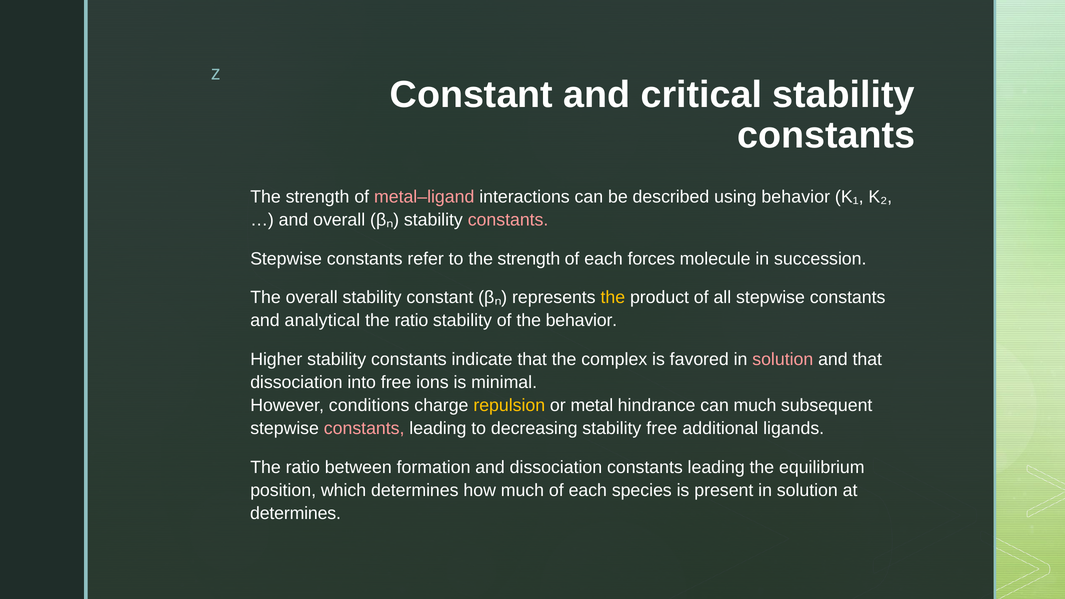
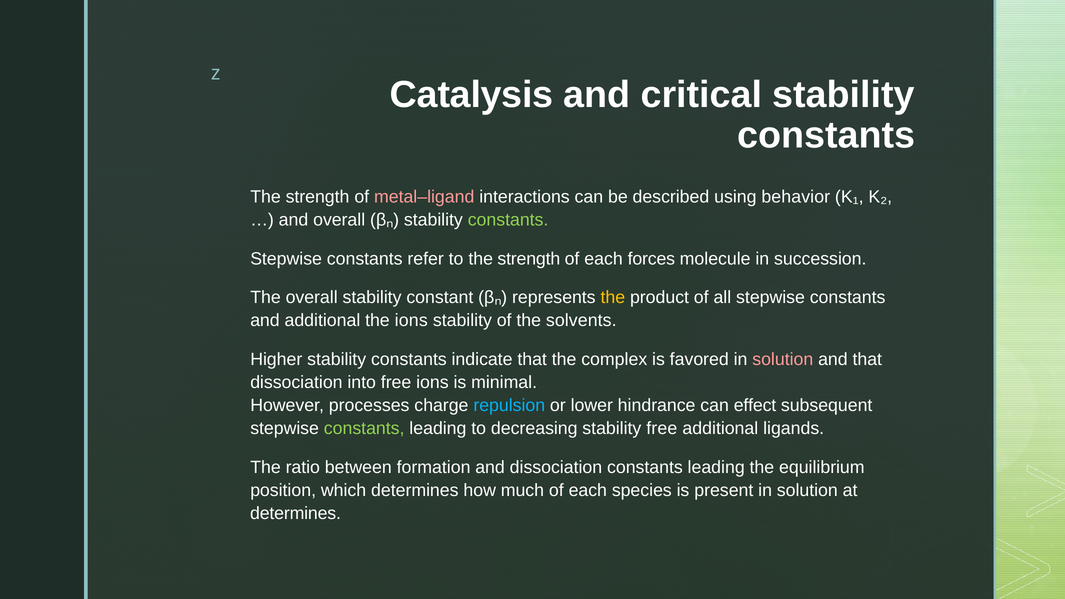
Constant: Constant -> Catalysis (472, 95)
constants colour: pink -> light green (508, 220)
and analytical: analytical -> additional (322, 321)
ratio: ratio -> ions (411, 321)
the behavior: behavior -> solvents (581, 321)
conditions: conditions -> processes (369, 406)
repulsion colour: yellow -> light blue (509, 406)
metal: metal -> lower (592, 406)
can much: much -> effect (755, 406)
constants colour: pink -> light green (364, 429)
